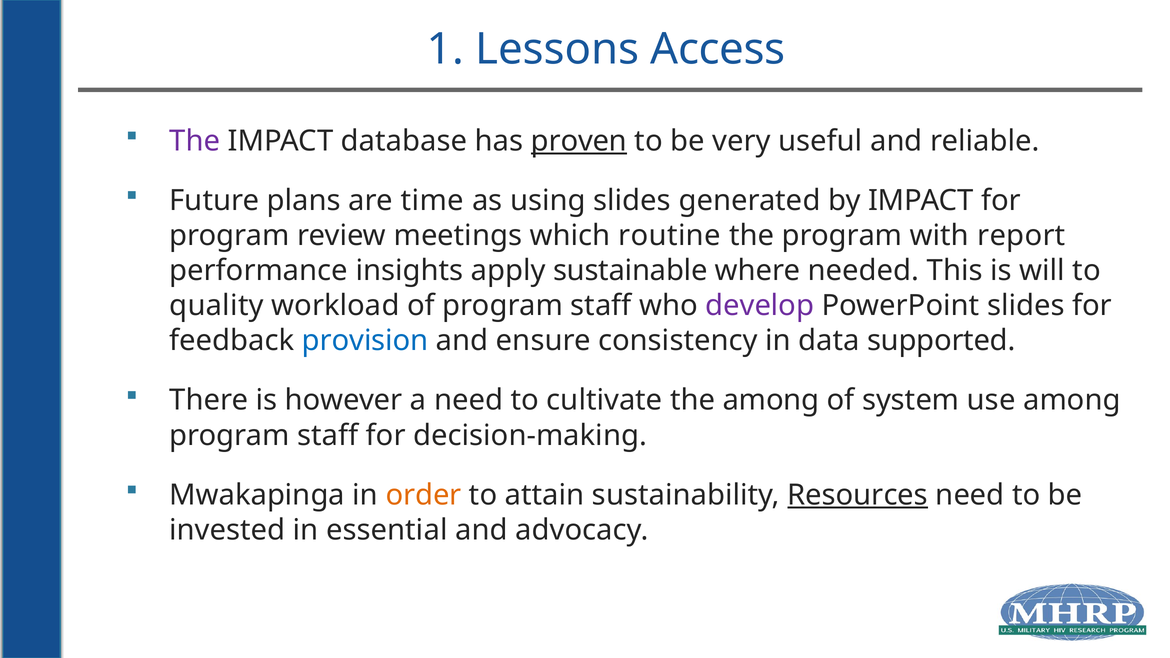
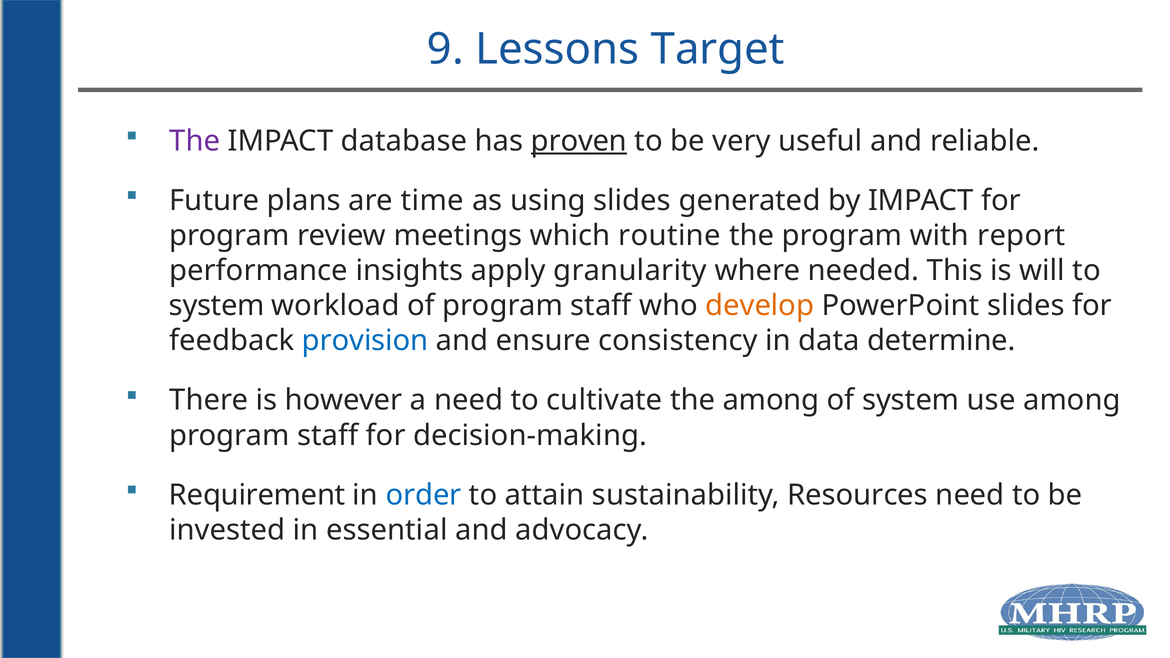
1: 1 -> 9 (445, 49)
Access: Access -> Target (718, 49)
sustainable: sustainable -> granularity (630, 271)
quality: quality -> system (217, 306)
develop colour: purple -> orange (760, 306)
supported: supported -> determine (941, 341)
Mwakapinga: Mwakapinga -> Requirement (257, 495)
order colour: orange -> blue (424, 495)
Resources underline: present -> none (858, 495)
